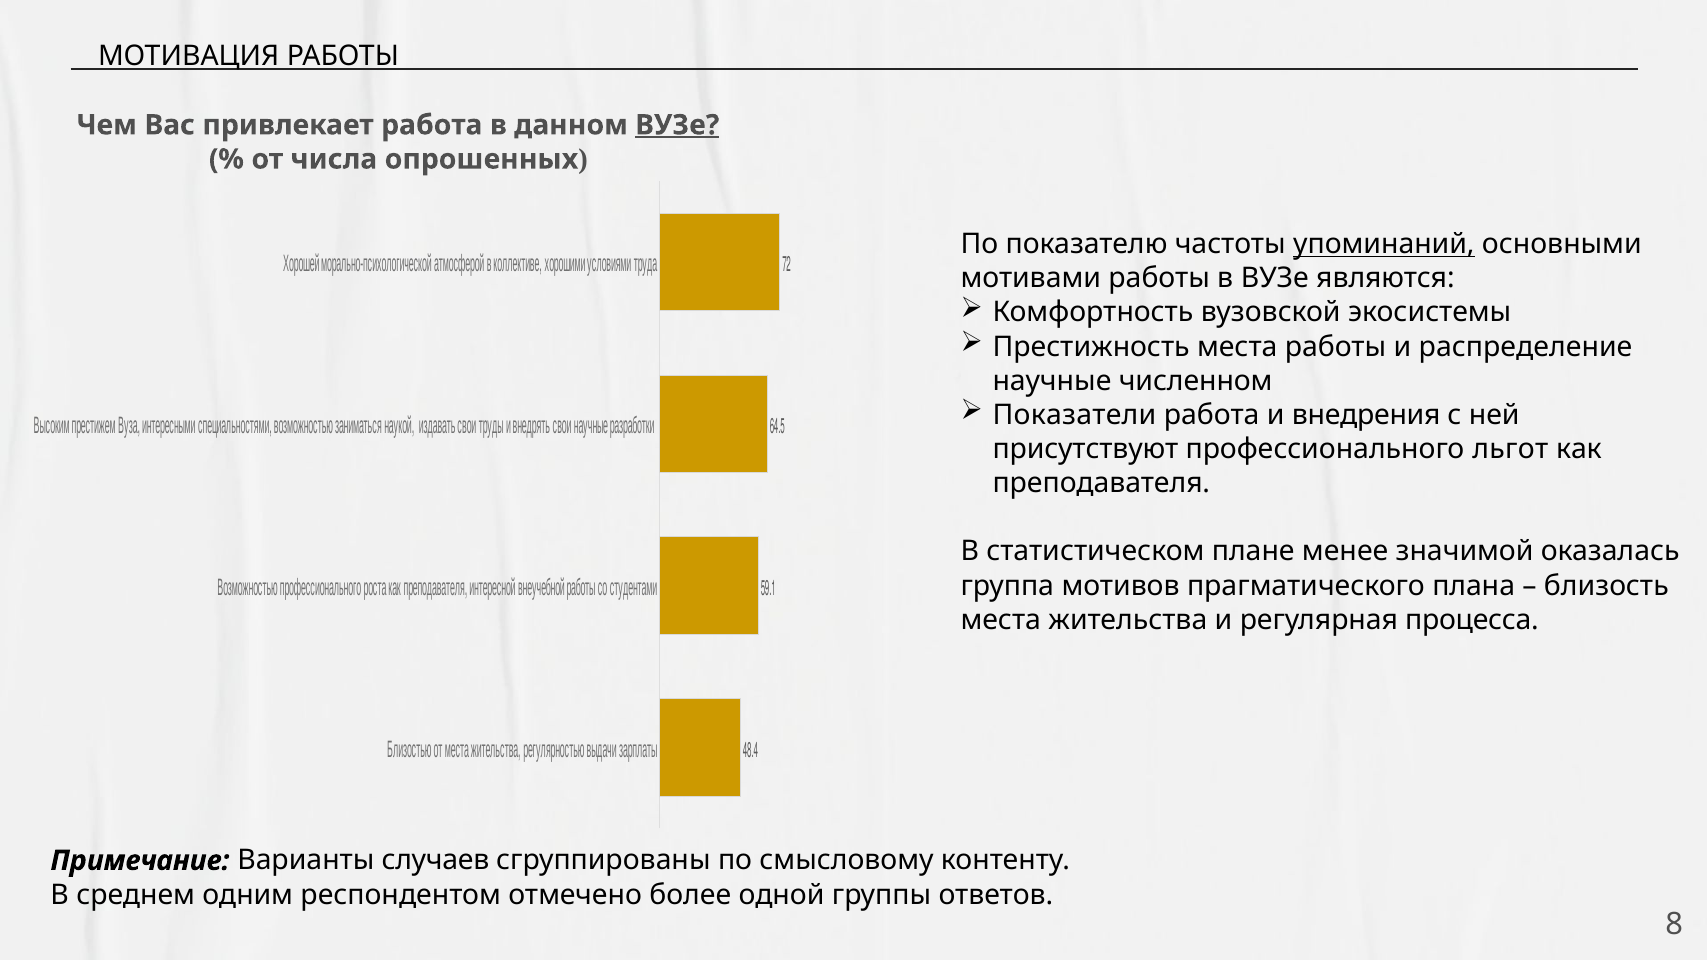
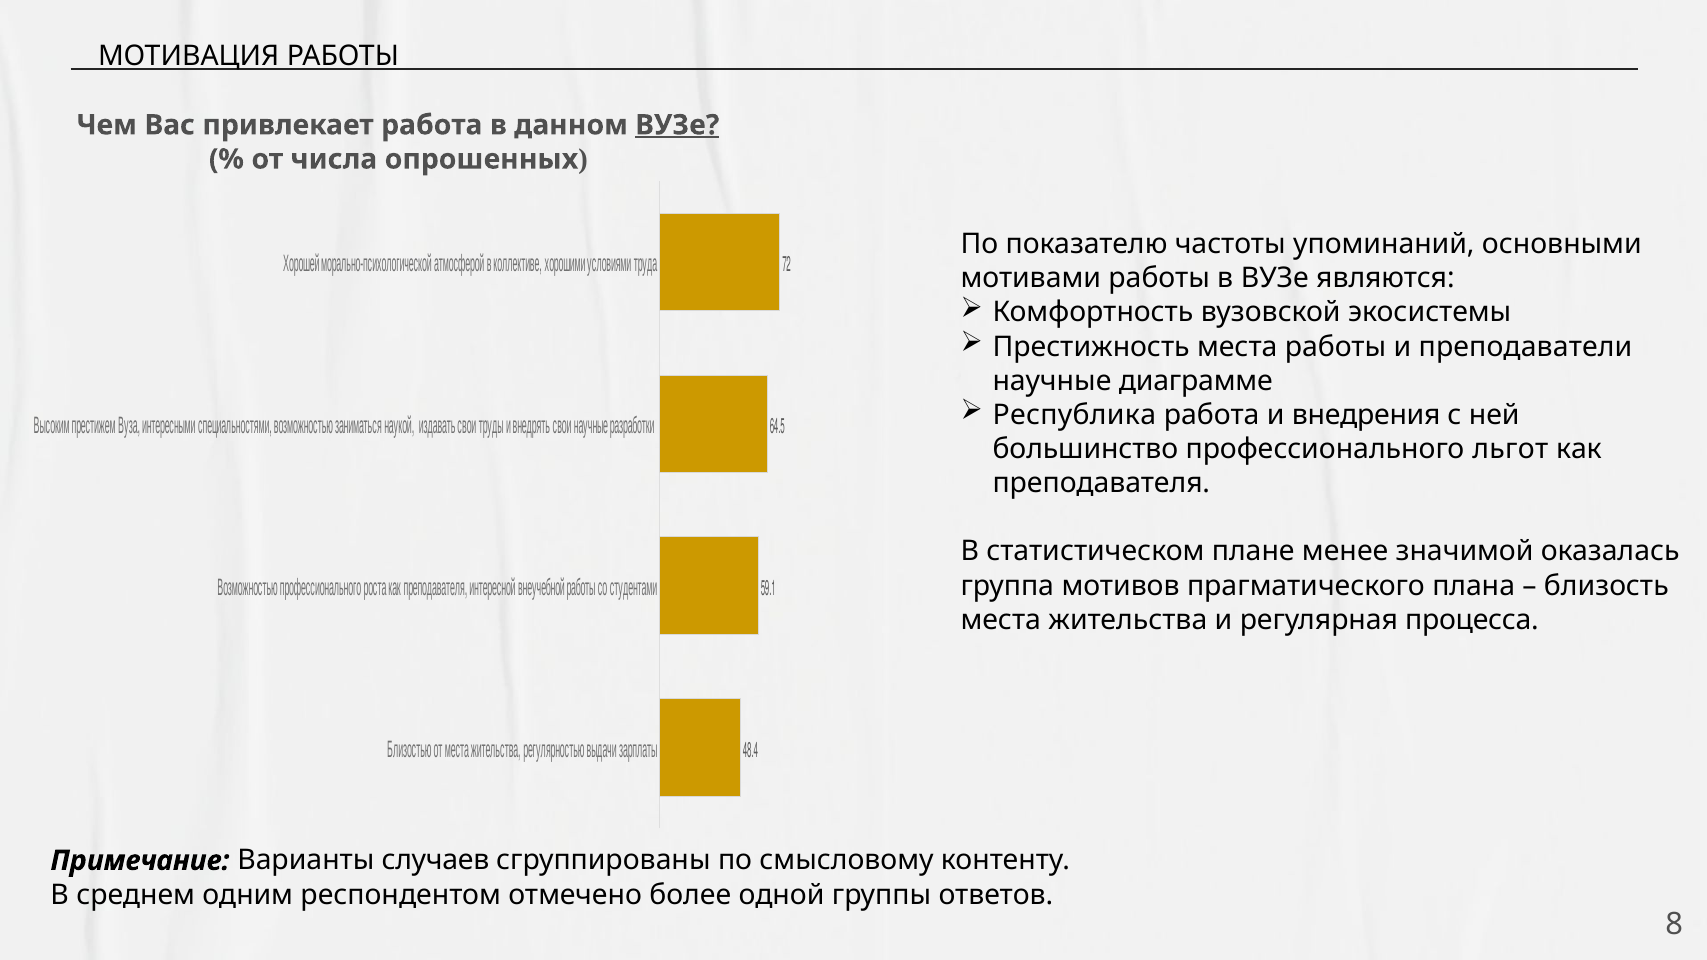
упоминаний underline: present -> none (1384, 244)
распределение: распределение -> преподаватели (1526, 347)
численном: численном -> диаграмме (1196, 381)
Показатели: Показатели -> Республика (1074, 415)
присутствуют: присутствуют -> большинство (1085, 449)
